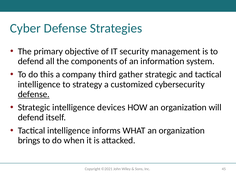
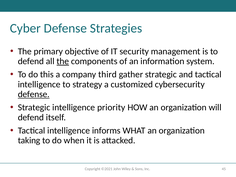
the underline: none -> present (63, 61)
devices: devices -> priority (111, 107)
brings: brings -> taking (29, 140)
